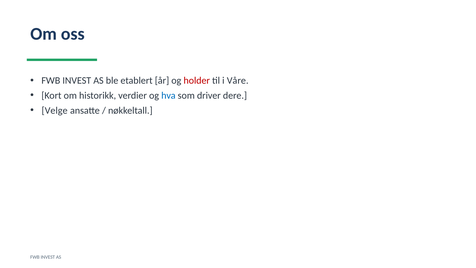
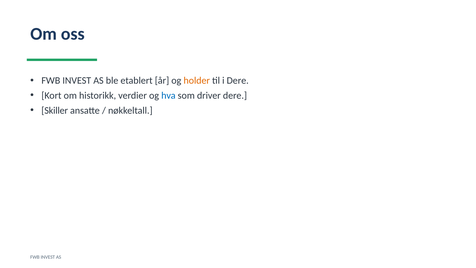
holder colour: red -> orange (197, 81)
i Våre: Våre -> Dere (238, 81)
Velge: Velge -> Skiller (55, 110)
